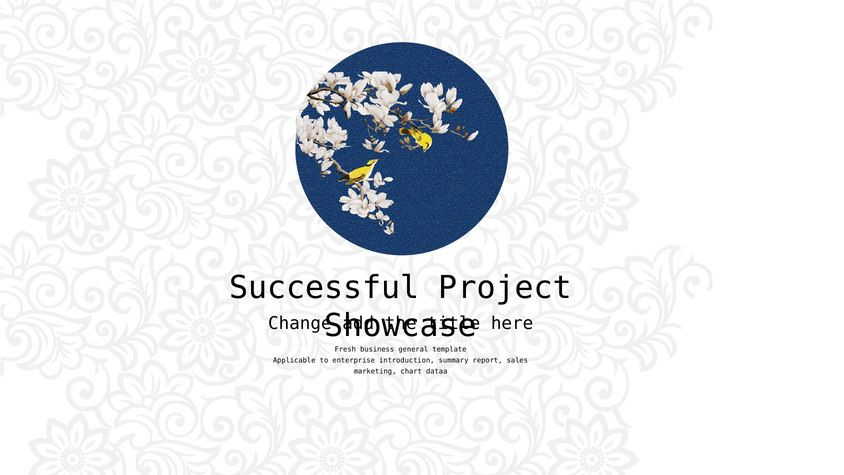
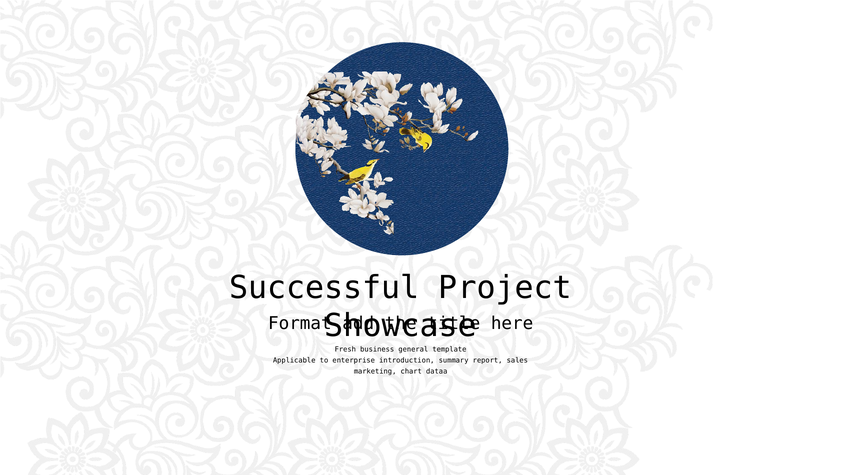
Change: Change -> Format (300, 323)
